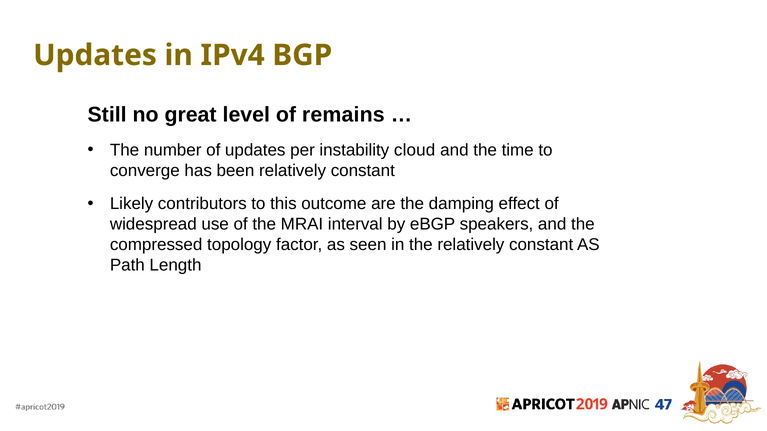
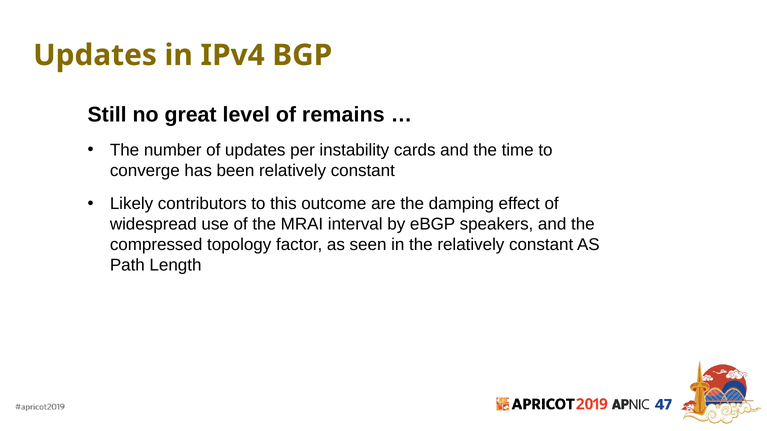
cloud: cloud -> cards (415, 150)
